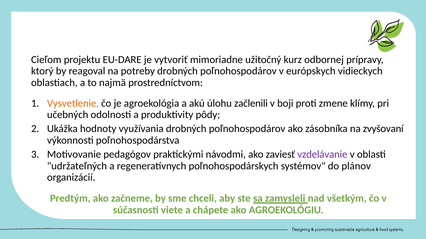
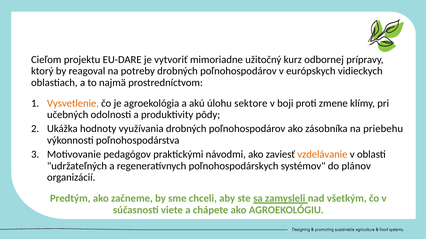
začlenili: začlenili -> sektore (251, 103)
zvyšovaní: zvyšovaní -> priebehu (383, 129)
vzdelávanie colour: purple -> orange (322, 155)
